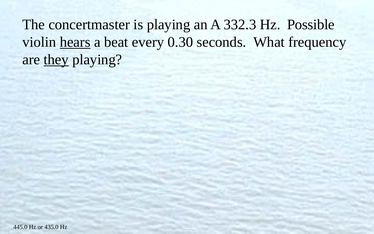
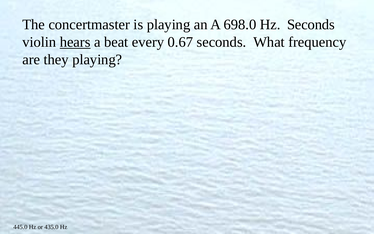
332.3: 332.3 -> 698.0 (240, 25)
Hz Possible: Possible -> Seconds (311, 25)
0.30: 0.30 -> 0.67 (180, 42)
they underline: present -> none (56, 59)
